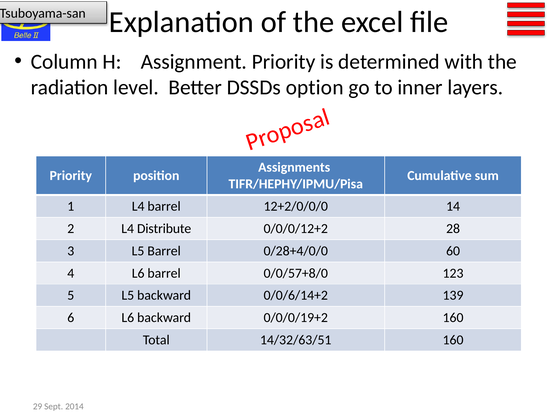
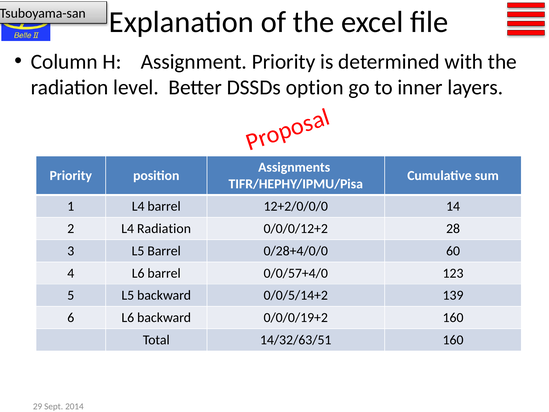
L4 Distribute: Distribute -> Radiation (164, 228)
0/0/57+8/0: 0/0/57+8/0 -> 0/0/57+4/0 (296, 273)
0/0/6/14+2: 0/0/6/14+2 -> 0/0/5/14+2 (296, 295)
